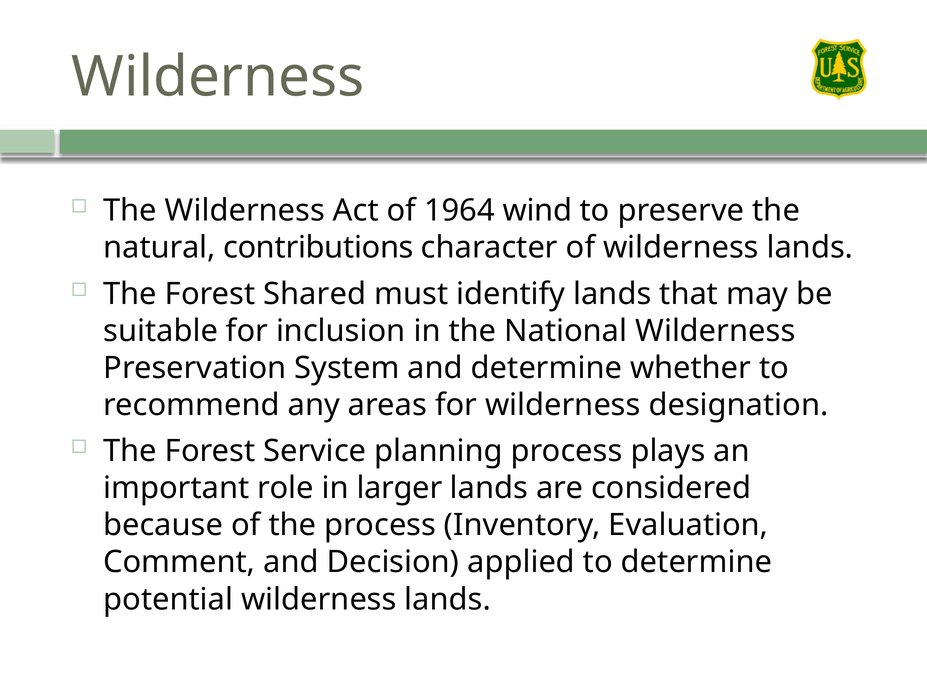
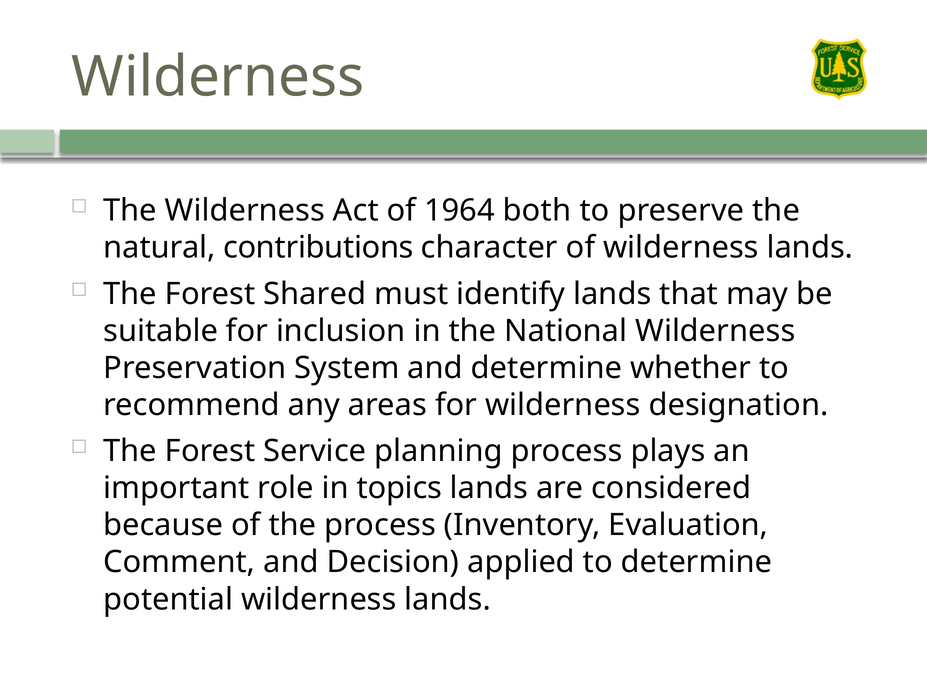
wind: wind -> both (537, 211)
larger: larger -> topics (399, 488)
